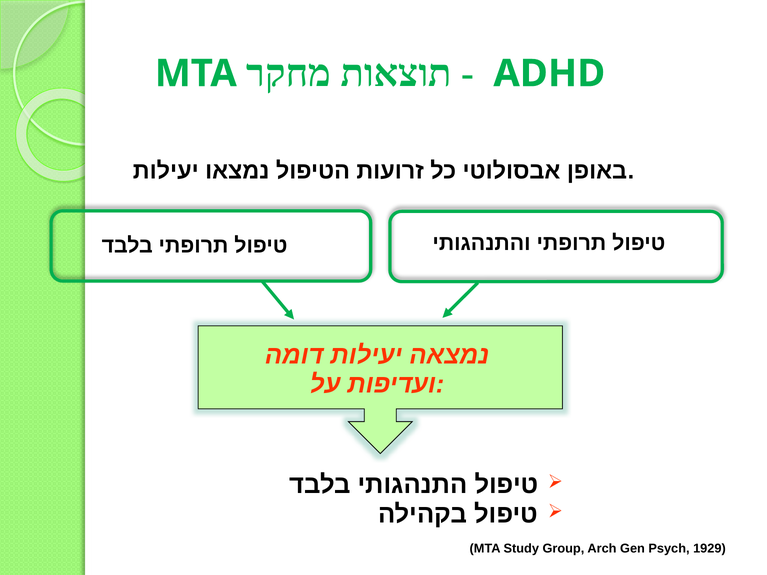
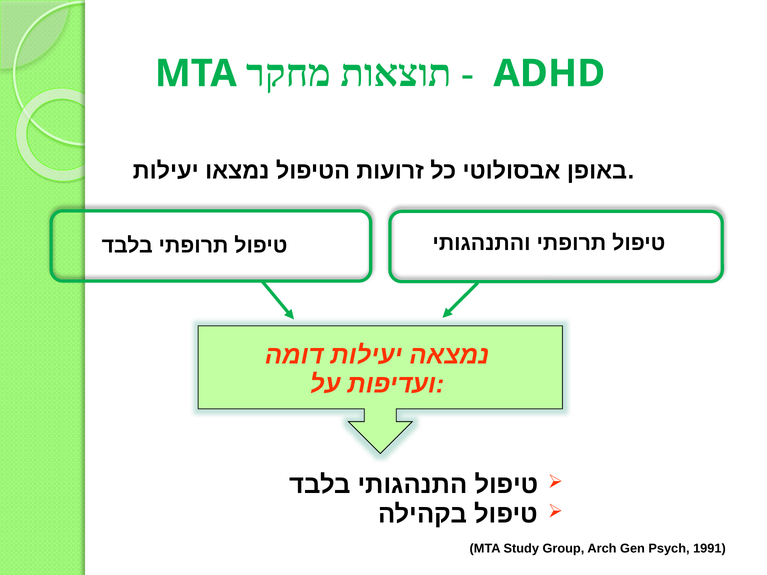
1929: 1929 -> 1991 (709, 549)
